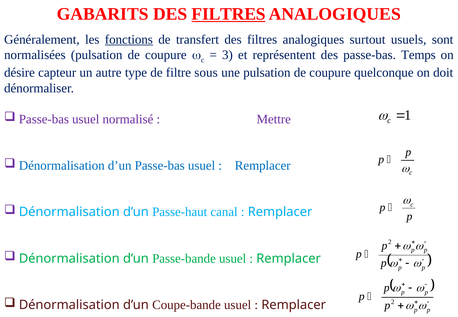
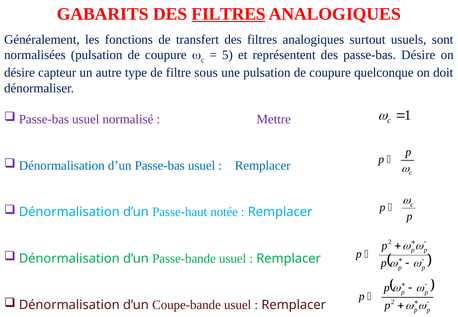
fonctions underline: present -> none (129, 39)
3: 3 -> 5 (227, 55)
passe-bas Temps: Temps -> Désire (418, 55)
canal: canal -> notée (224, 212)
